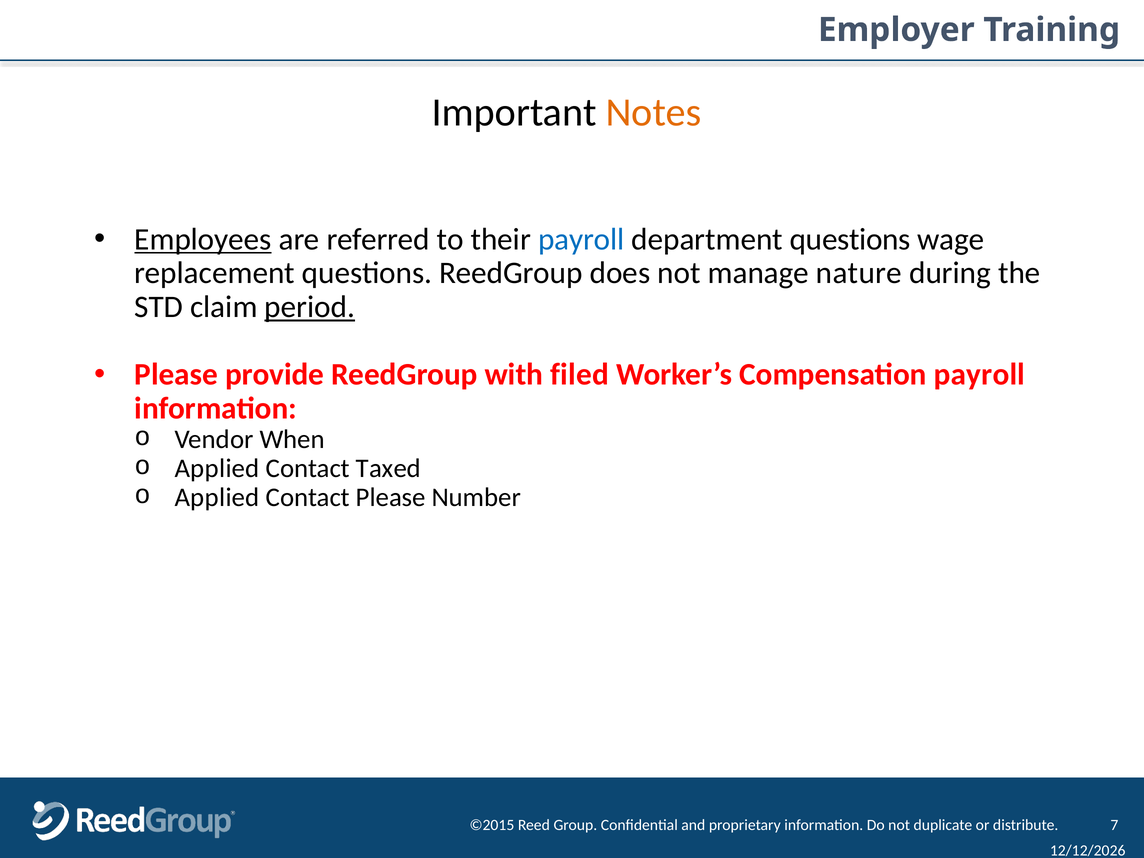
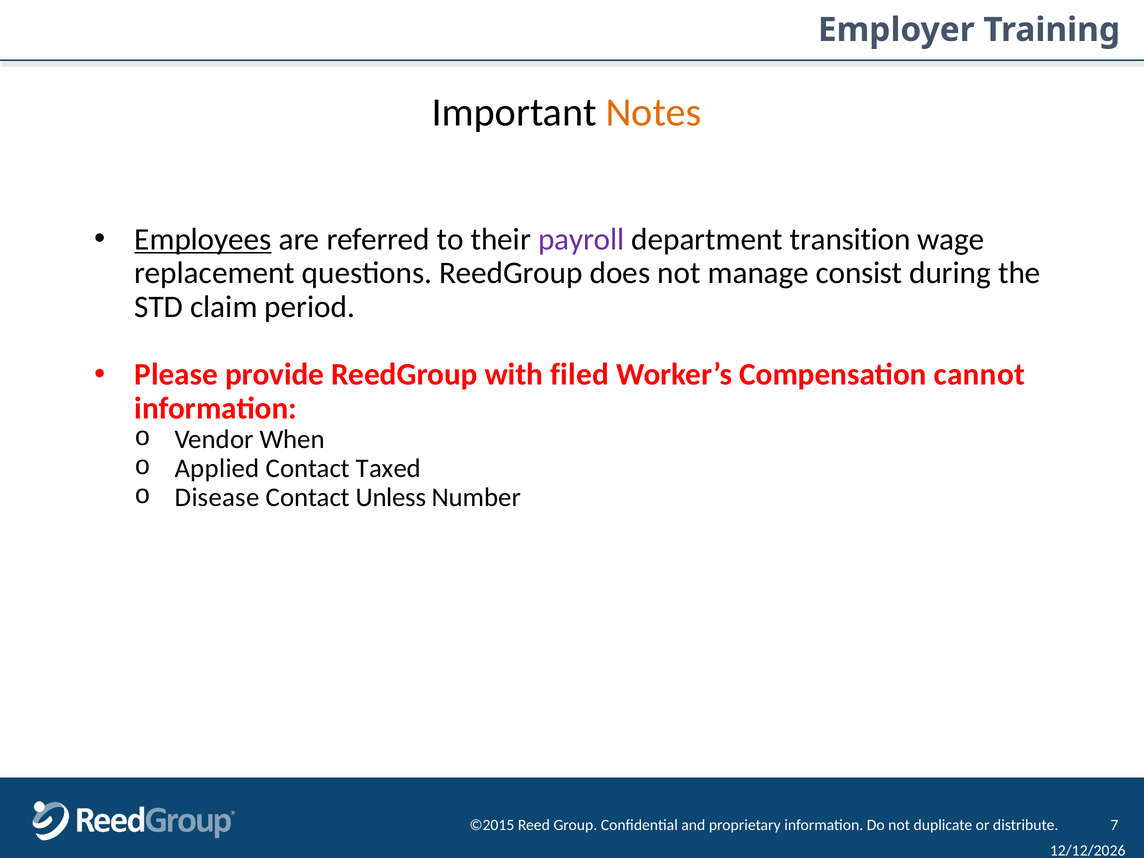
payroll colour: blue -> purple (581, 239)
department questions: questions -> transition (850, 239)
nature: nature -> consist (859, 273)
period underline: present -> none (310, 307)
Compensation payroll: payroll -> cannot (979, 374)
Applied: Applied -> Disease (217, 498)
Contact Please: Please -> Unless (391, 498)
